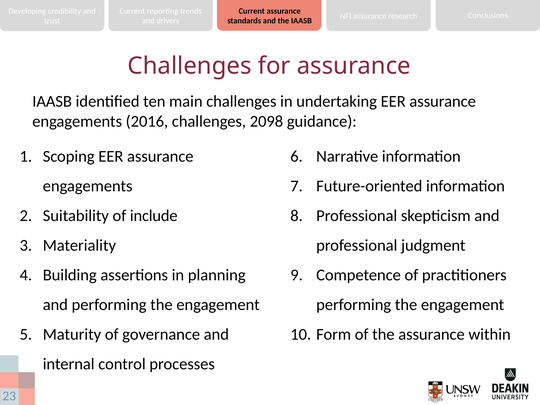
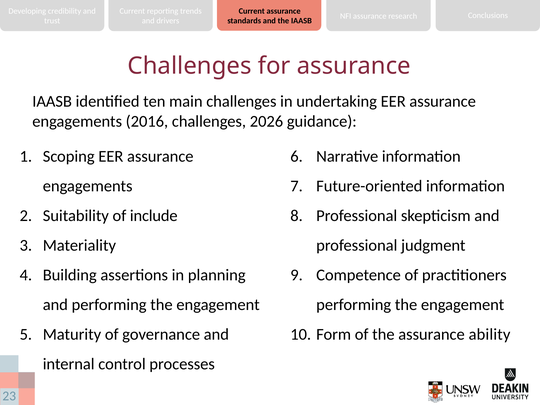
2098: 2098 -> 2026 (266, 121)
within: within -> ability (490, 334)
